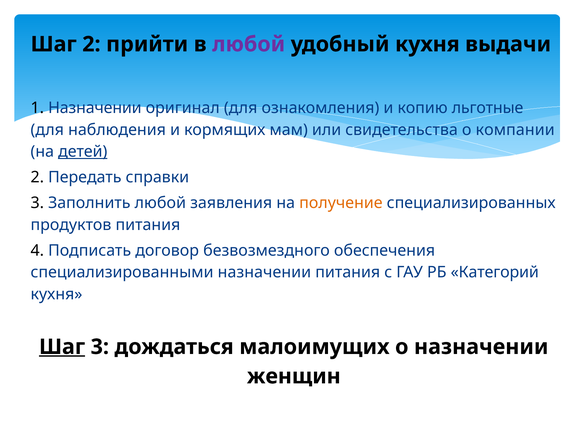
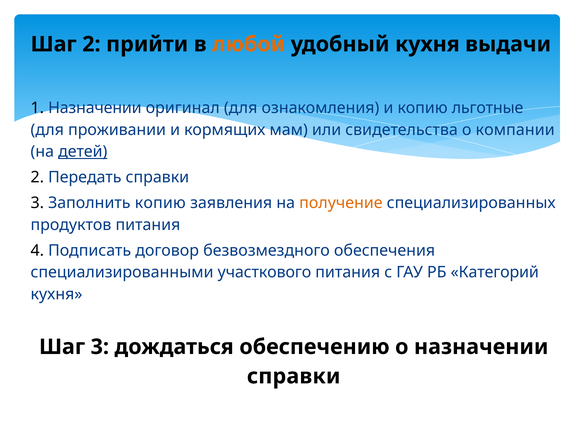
любой colour: purple -> orange (249, 44)
наблюдения: наблюдения -> проживании (117, 130)
Заполнить любой: любой -> копию (160, 203)
специализированными назначении: назначении -> участкового (264, 272)
Шаг underline: present -> none (62, 346)
малоимущих: малоимущих -> обеспечению (314, 346)
женщин: женщин -> справки (294, 376)
